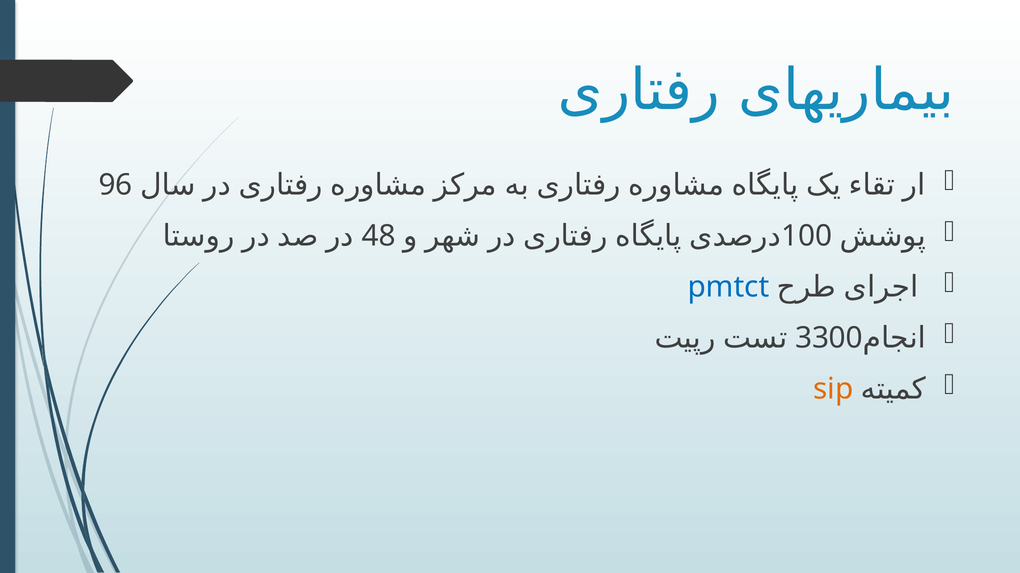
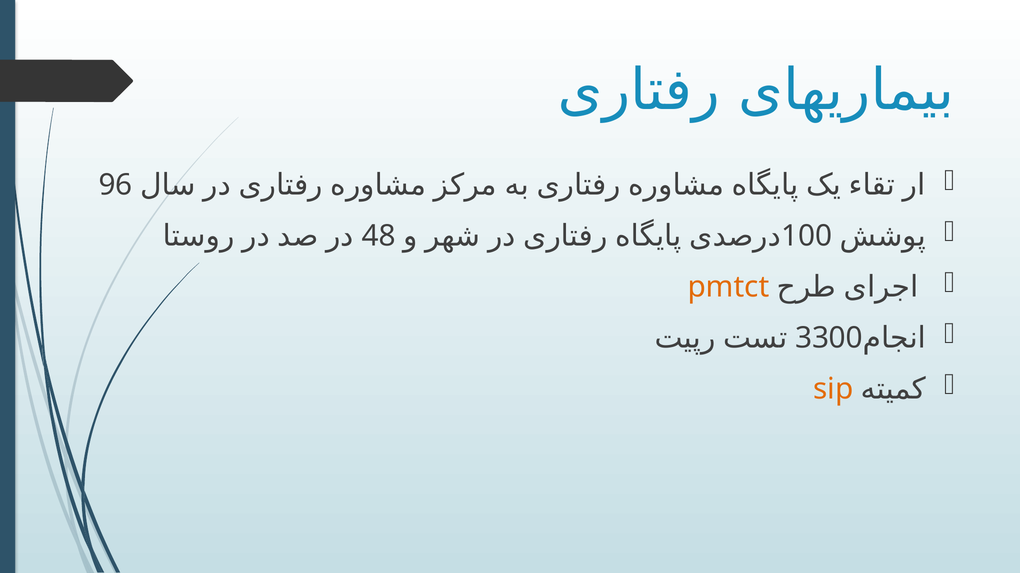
pmtct colour: blue -> orange (728, 287)
